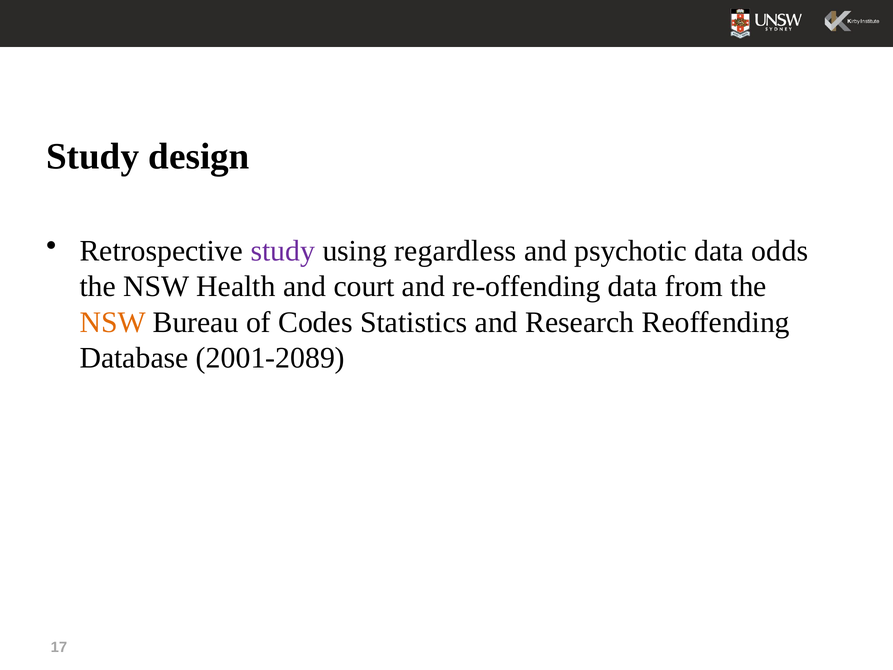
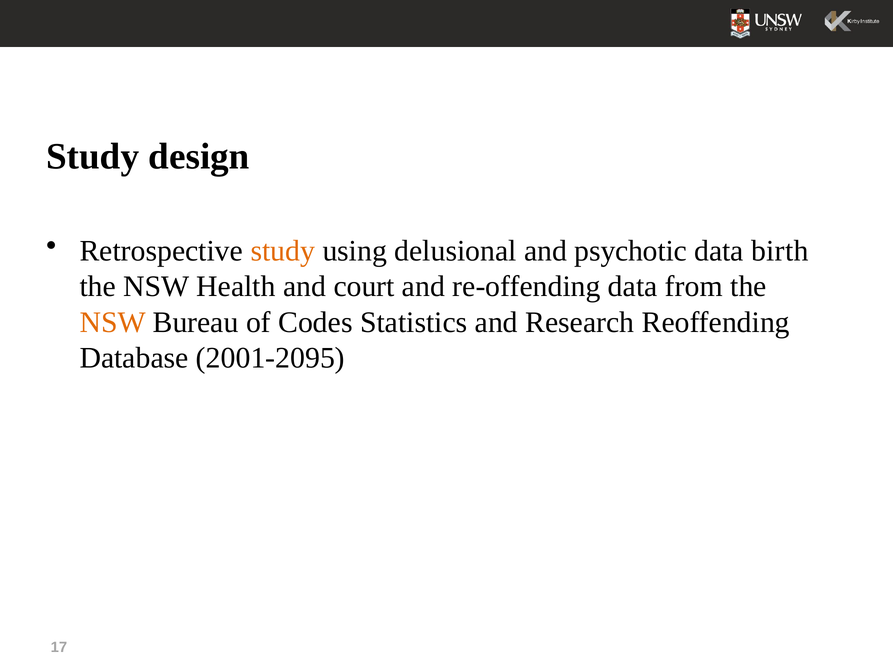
study colour: purple -> orange (283, 251)
regardless: regardless -> delusional (456, 251)
odds: odds -> birth (780, 251)
2001-2089: 2001-2089 -> 2001-2095 (270, 358)
